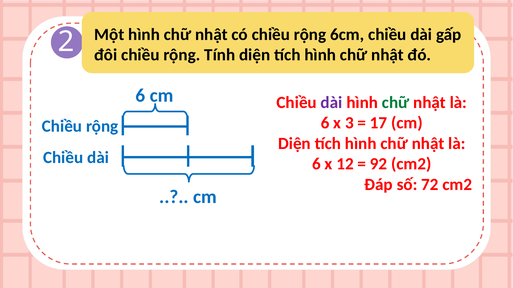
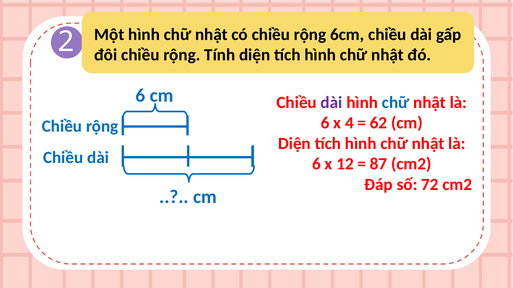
chữ colour: green -> blue (396, 103)
3: 3 -> 4 (349, 123)
17: 17 -> 62 (379, 123)
92: 92 -> 87 (379, 164)
